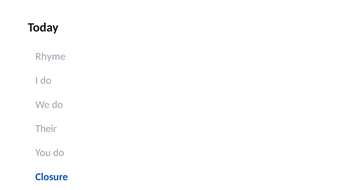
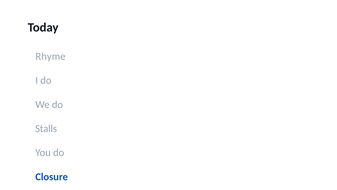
Their: Their -> Stalls (46, 128)
